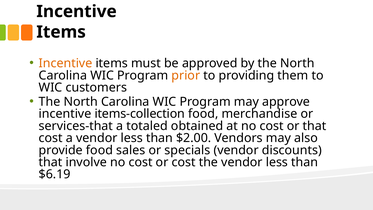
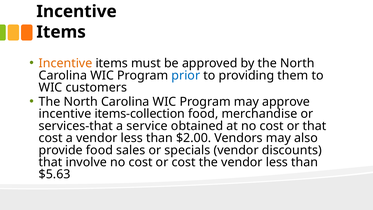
prior colour: orange -> blue (186, 75)
totaled: totaled -> service (147, 126)
$6.19: $6.19 -> $5.63 (55, 174)
